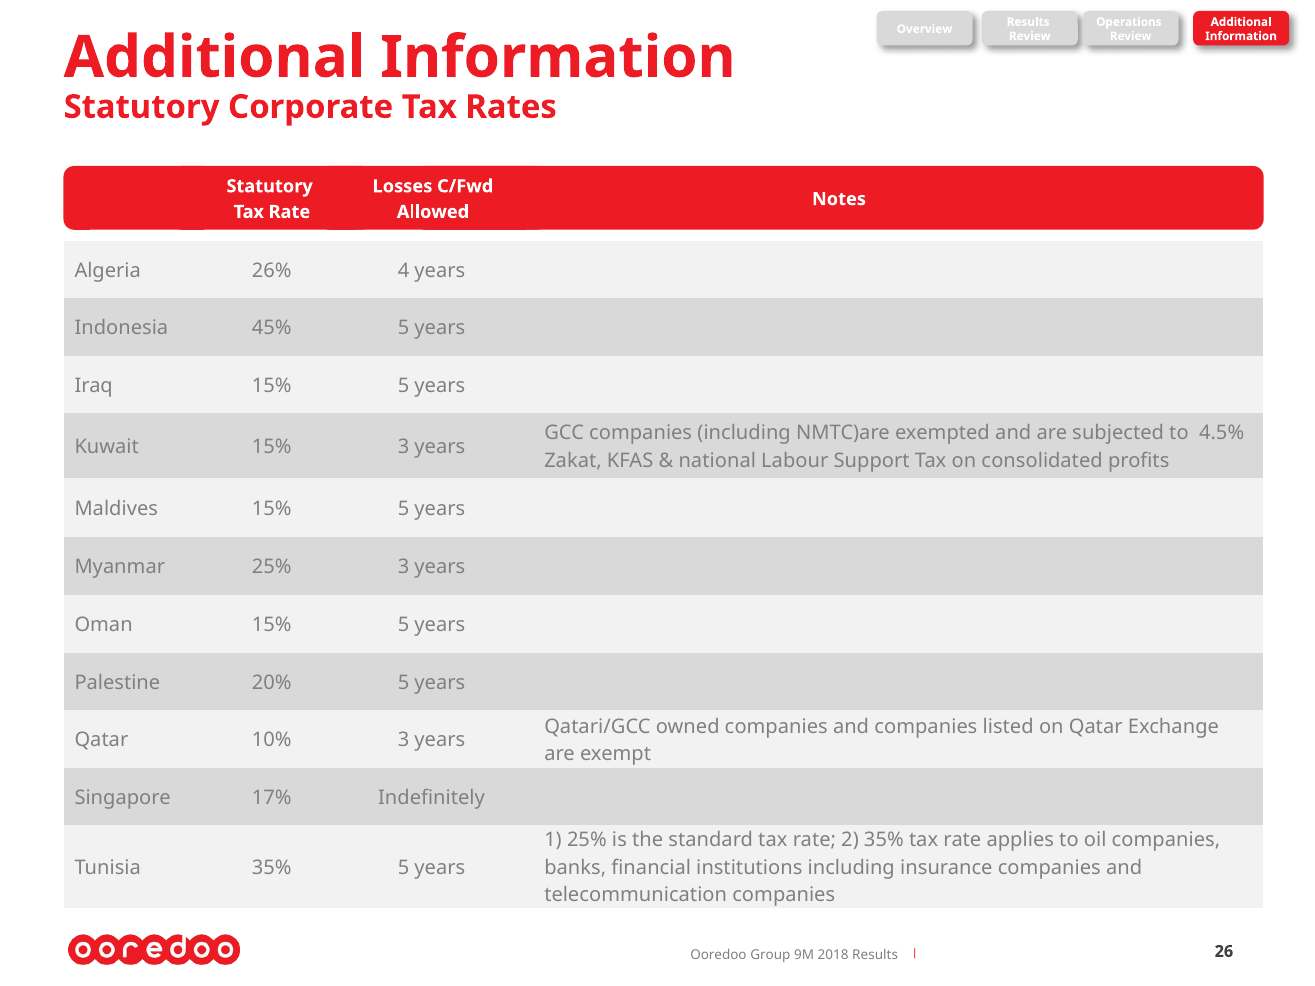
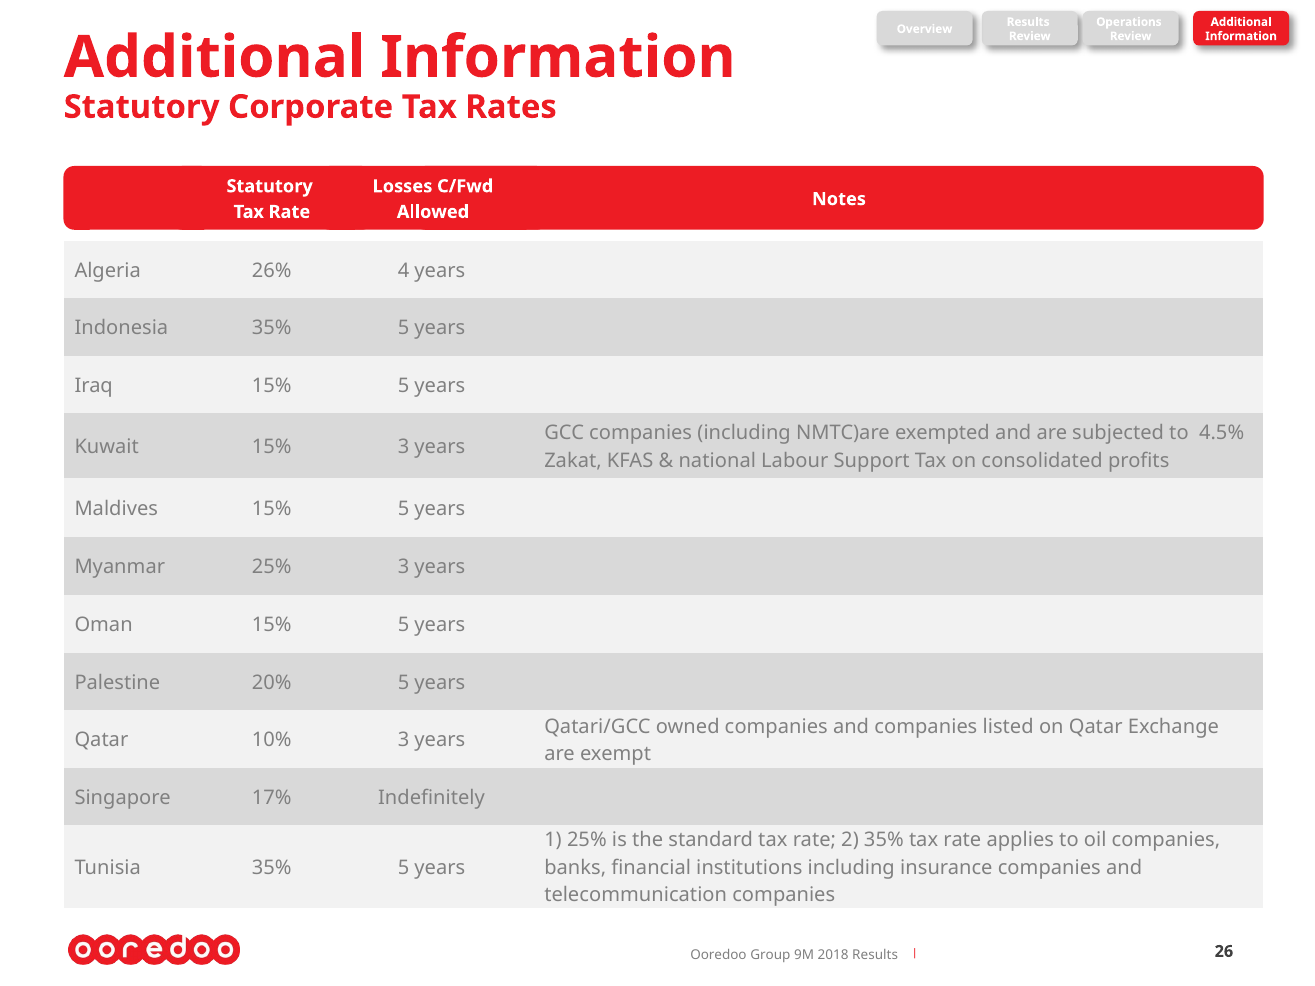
Indonesia 45%: 45% -> 35% (272, 328)
